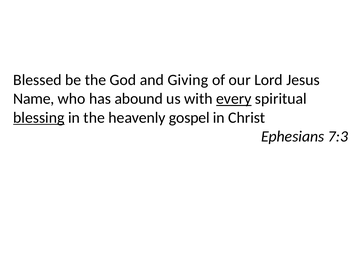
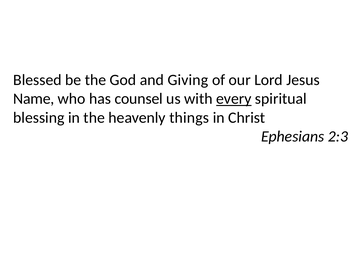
abound: abound -> counsel (139, 99)
blessing underline: present -> none (39, 118)
gospel: gospel -> things (189, 118)
7:3: 7:3 -> 2:3 (338, 137)
